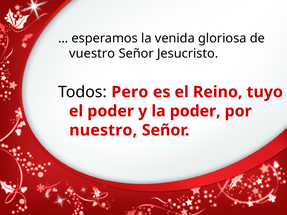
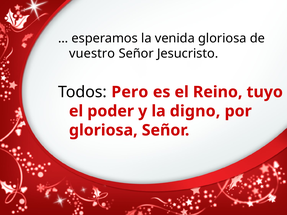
la poder: poder -> digno (195, 111)
nuestro: nuestro -> gloriosa (103, 130)
